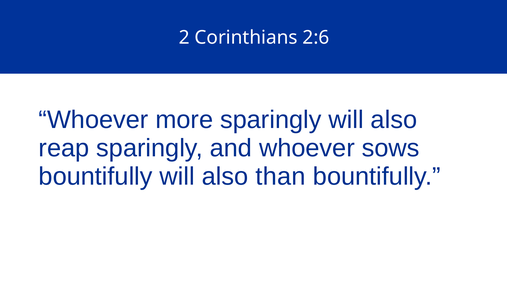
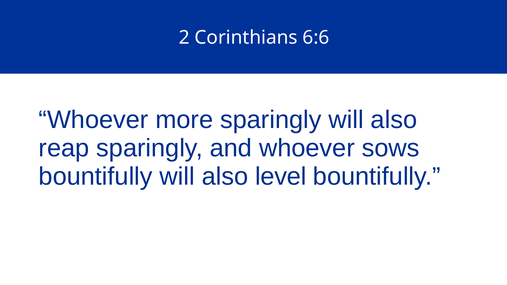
2:6: 2:6 -> 6:6 (316, 38)
than: than -> level (281, 177)
